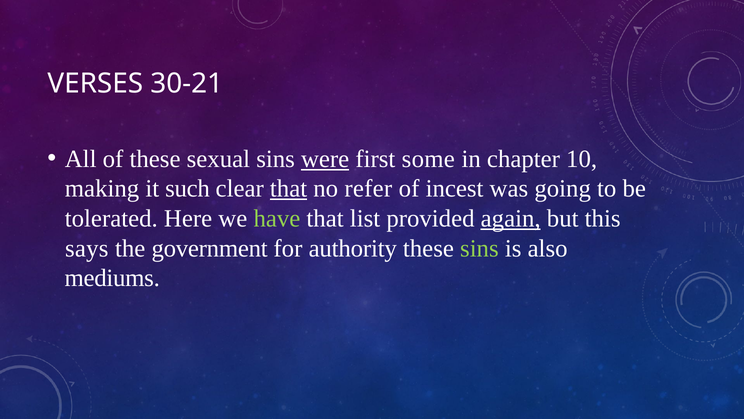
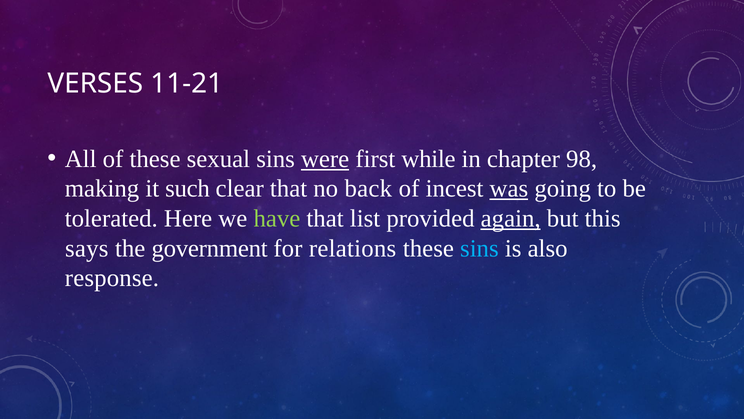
30-21: 30-21 -> 11-21 (187, 84)
some: some -> while (429, 159)
10: 10 -> 98 (582, 159)
that underline: present -> none (289, 189)
refer: refer -> back (368, 189)
was underline: none -> present (509, 189)
authority: authority -> relations (353, 248)
sins colour: light green -> light blue (479, 248)
mediums: mediums -> response (112, 278)
